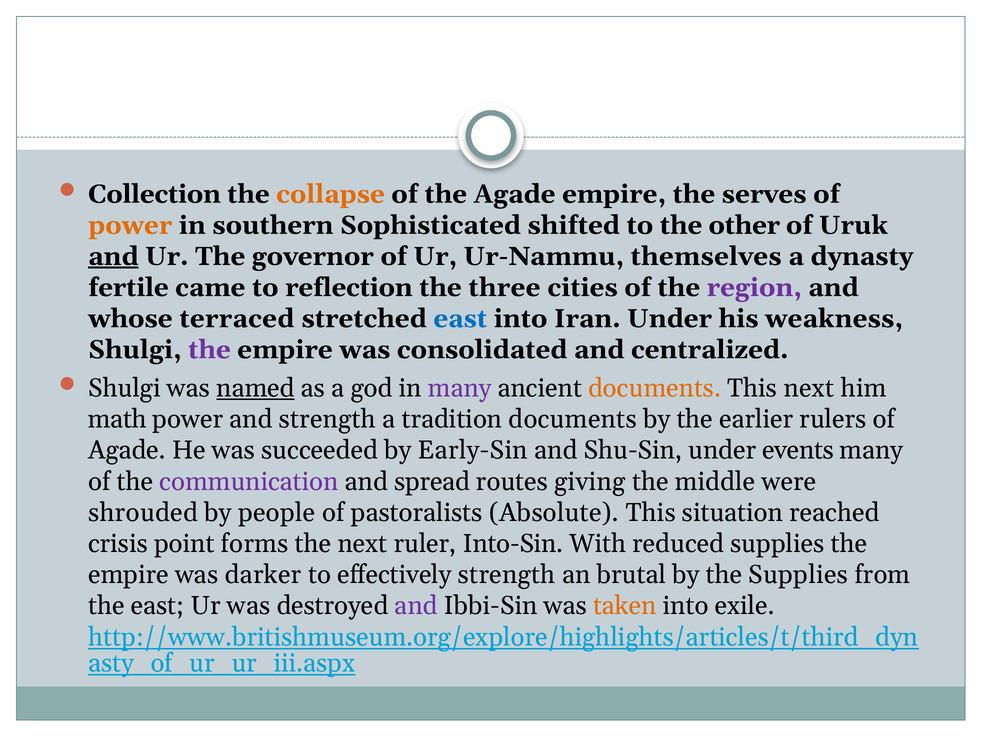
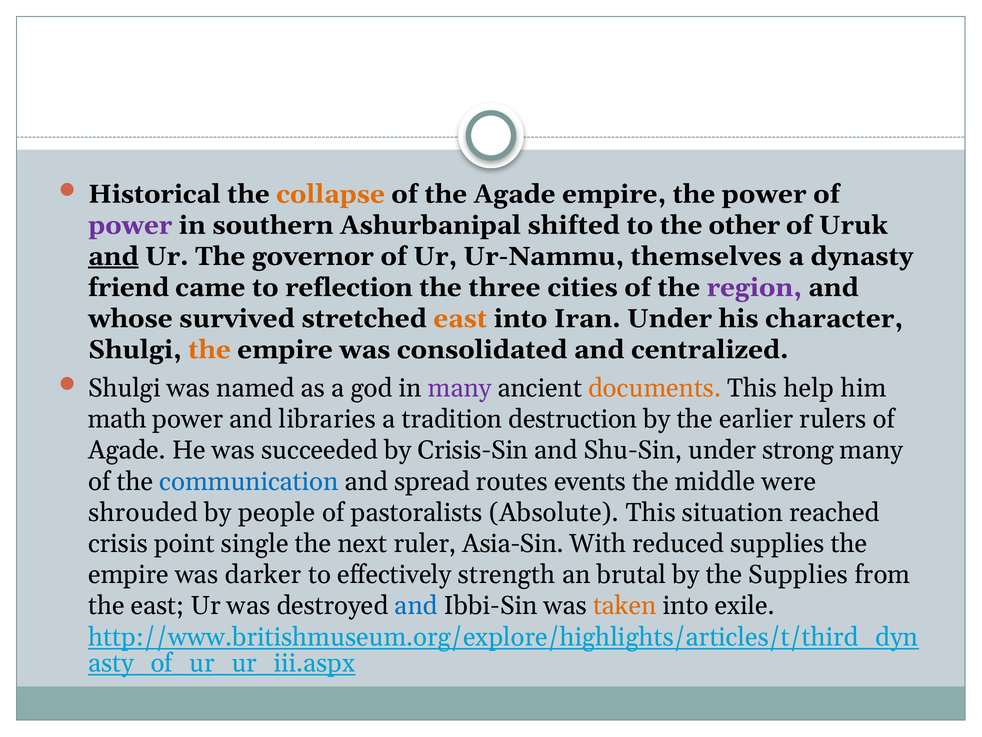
Collection: Collection -> Historical (154, 194)
the serves: serves -> power (764, 194)
power colour: orange -> purple (130, 225)
Sophisticated: Sophisticated -> Ashurbanipal (431, 225)
fertile: fertile -> friend (128, 287)
terraced: terraced -> survived (237, 318)
east colour: blue -> orange (460, 318)
weakness: weakness -> character (834, 318)
the colour: purple -> orange (209, 349)
named underline: present -> none (256, 388)
This next: next -> help (809, 388)
and strength: strength -> libraries (327, 419)
tradition documents: documents -> destruction (573, 419)
Early-Sin: Early-Sin -> Crisis-Sin (473, 450)
events: events -> strong (798, 450)
communication colour: purple -> blue (249, 481)
giving: giving -> events (590, 481)
forms: forms -> single (255, 543)
Into-Sin: Into-Sin -> Asia-Sin (513, 543)
and colour: purple -> blue (416, 606)
